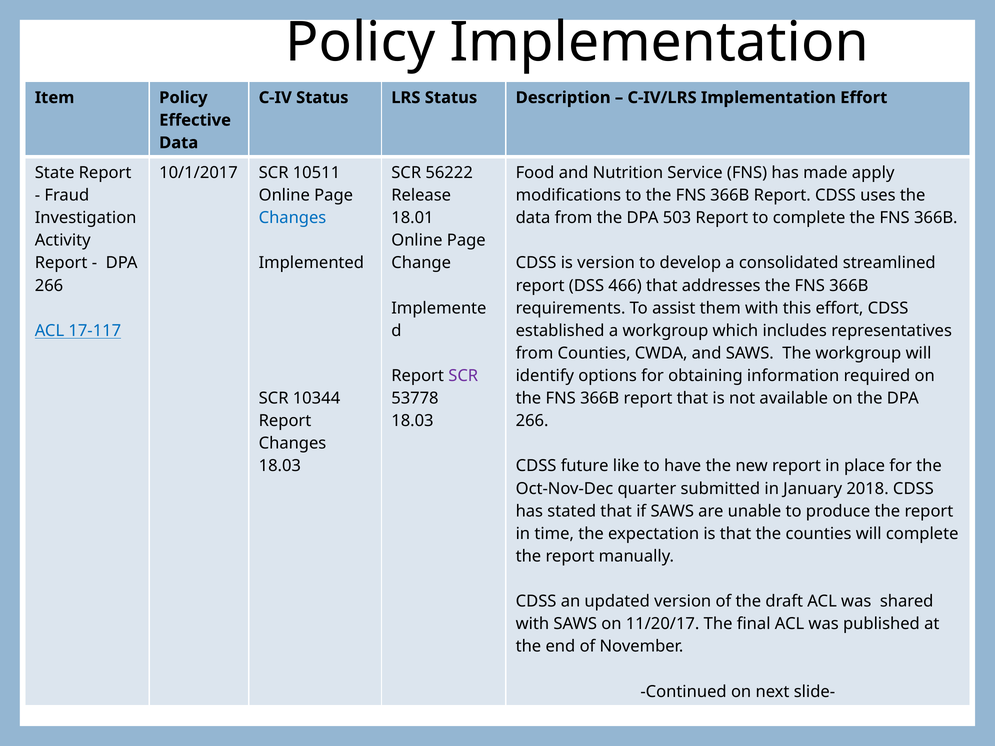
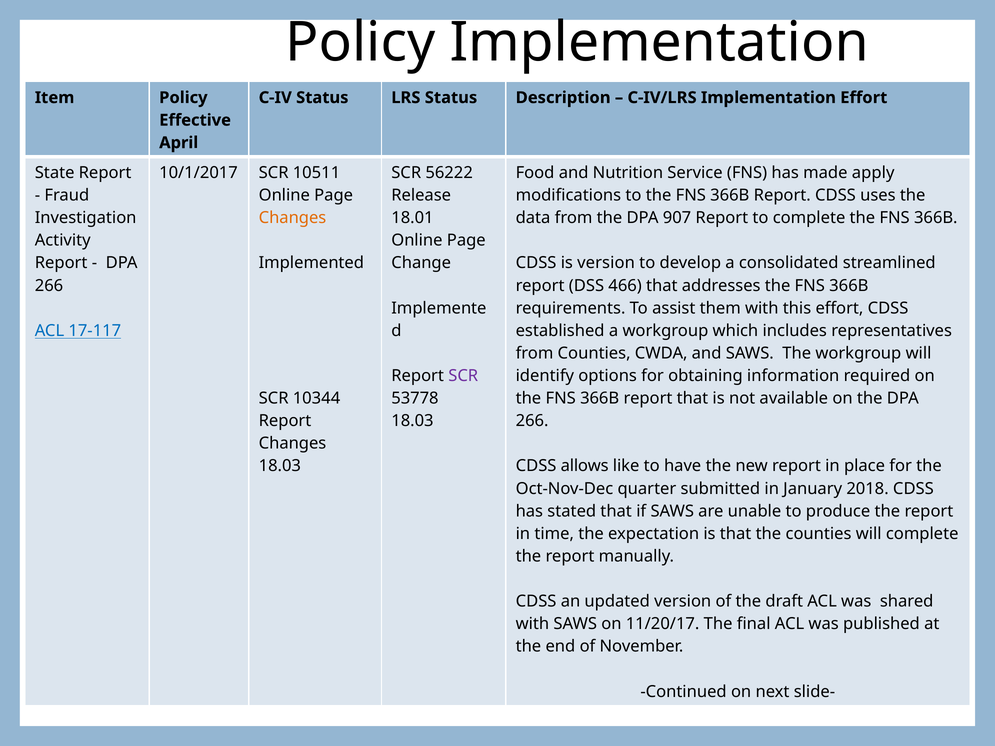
Data: Data -> April (179, 143)
Changes colour: blue -> orange (292, 218)
503: 503 -> 907 (677, 218)
future: future -> allows (585, 466)
